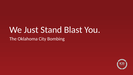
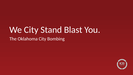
We Just: Just -> City (31, 30)
